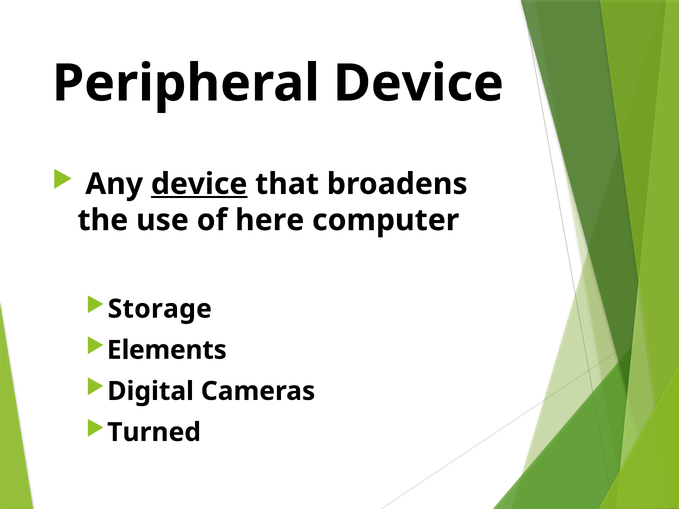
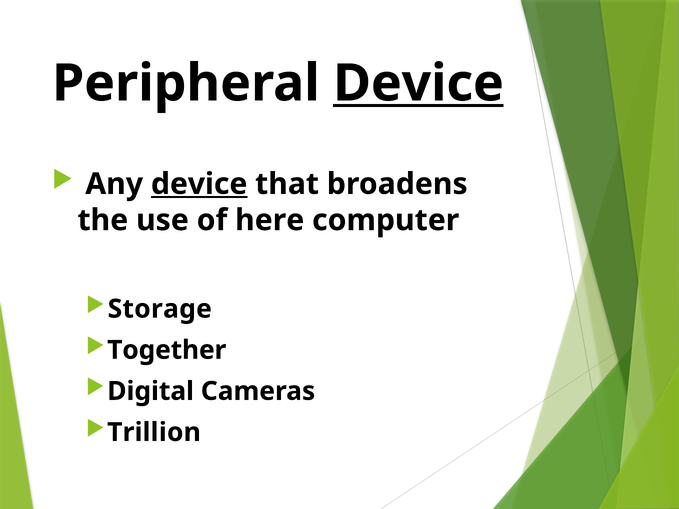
Device underline: none -> present (418, 83)
Elements: Elements -> Together (167, 350)
Turned: Turned -> Trillion (154, 433)
